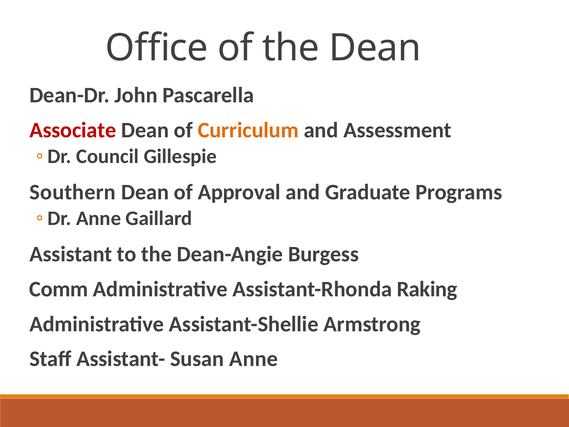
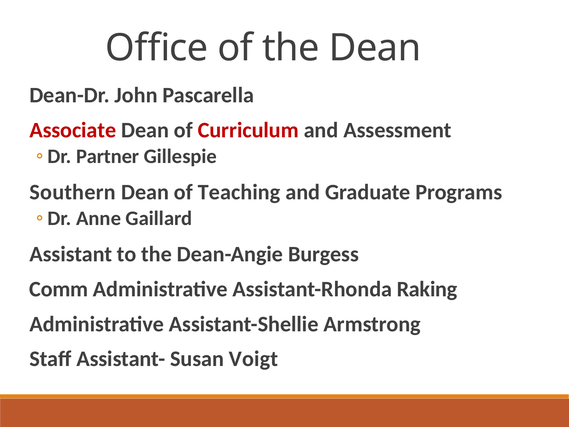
Curriculum colour: orange -> red (248, 130)
Council: Council -> Partner (108, 156)
Approval: Approval -> Teaching (239, 192)
Susan Anne: Anne -> Voigt (254, 359)
